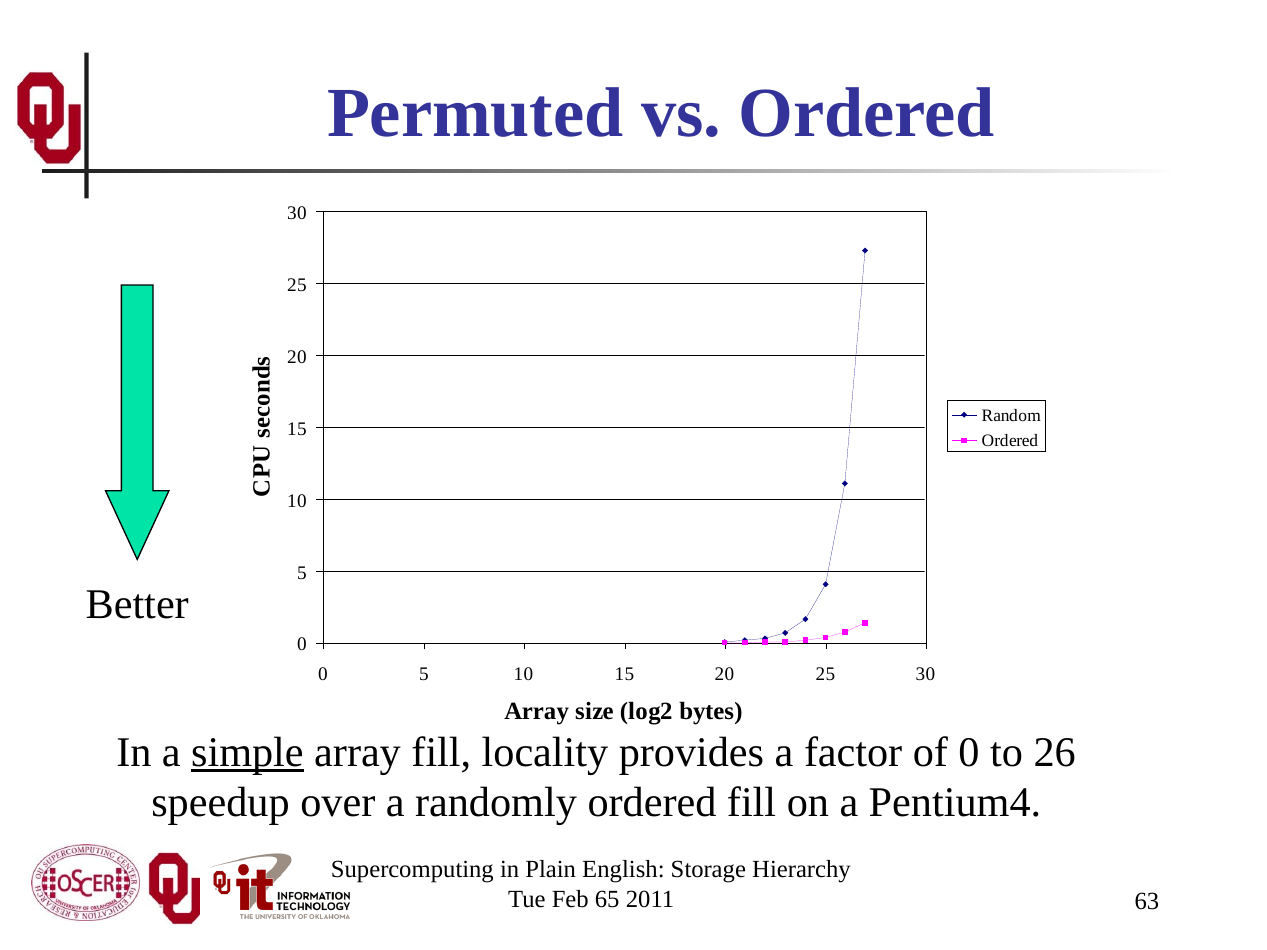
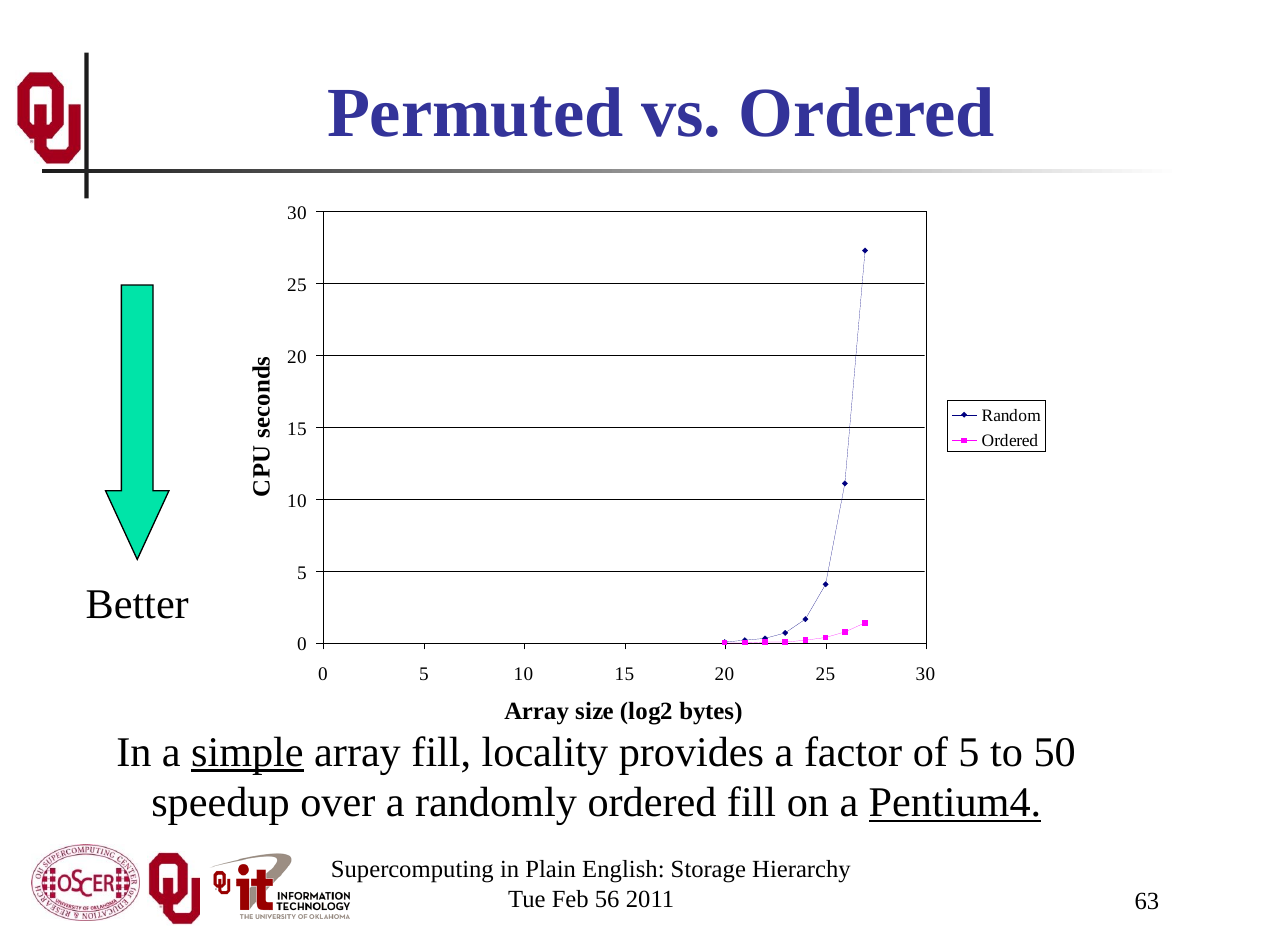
of 0: 0 -> 5 (969, 752)
26: 26 -> 50 (1055, 752)
Pentium4 underline: none -> present (955, 803)
65: 65 -> 56 (607, 899)
